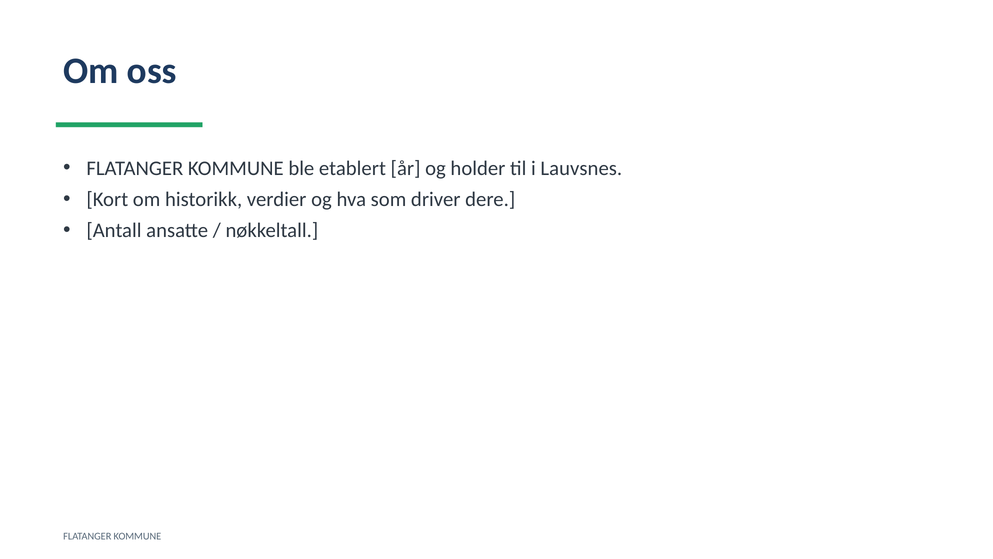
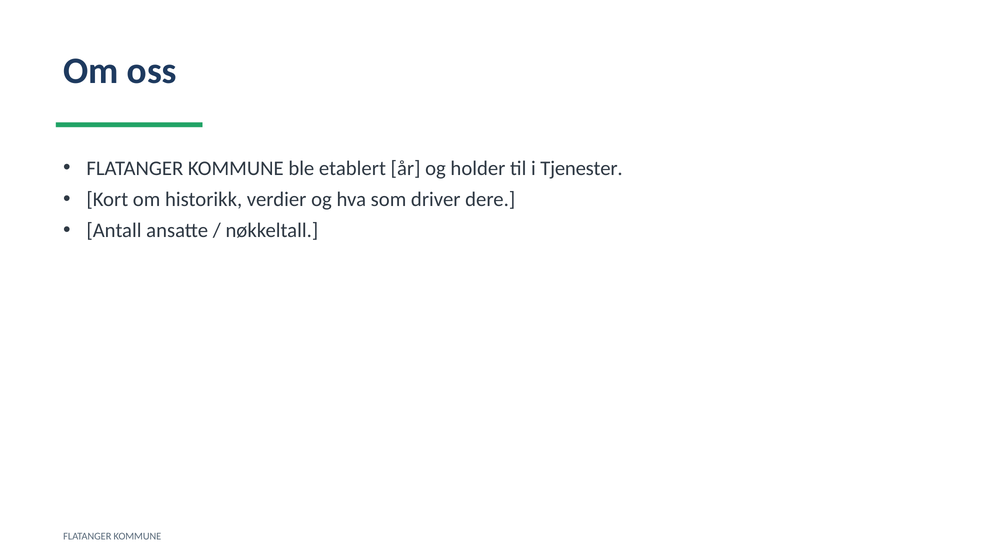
Lauvsnes: Lauvsnes -> Tjenester (581, 168)
